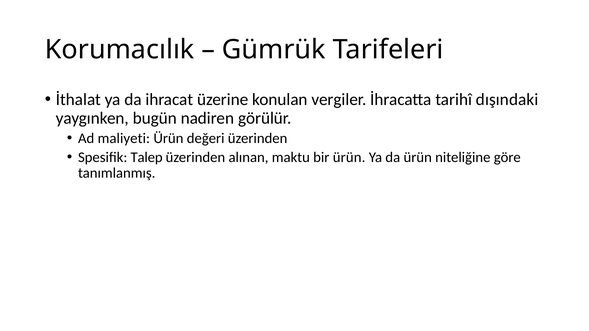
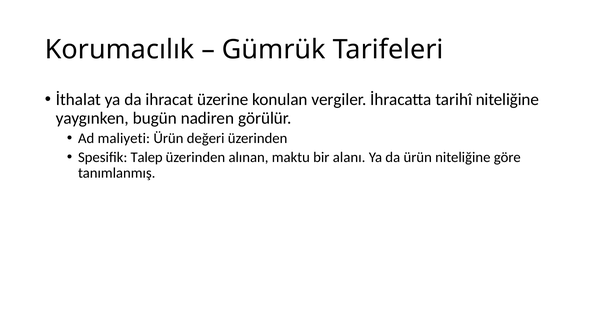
tarihî dışındaki: dışındaki -> niteliğine (507, 100)
bir ürün: ürün -> alanı (349, 157)
